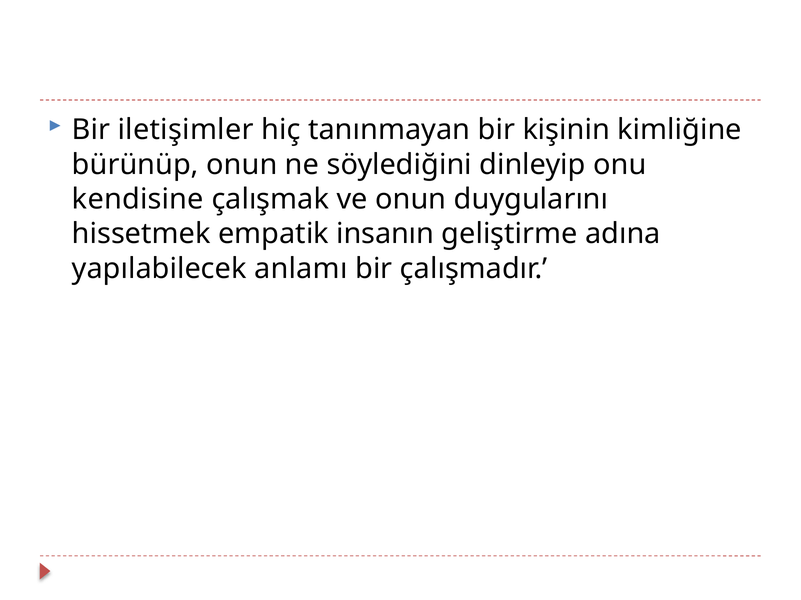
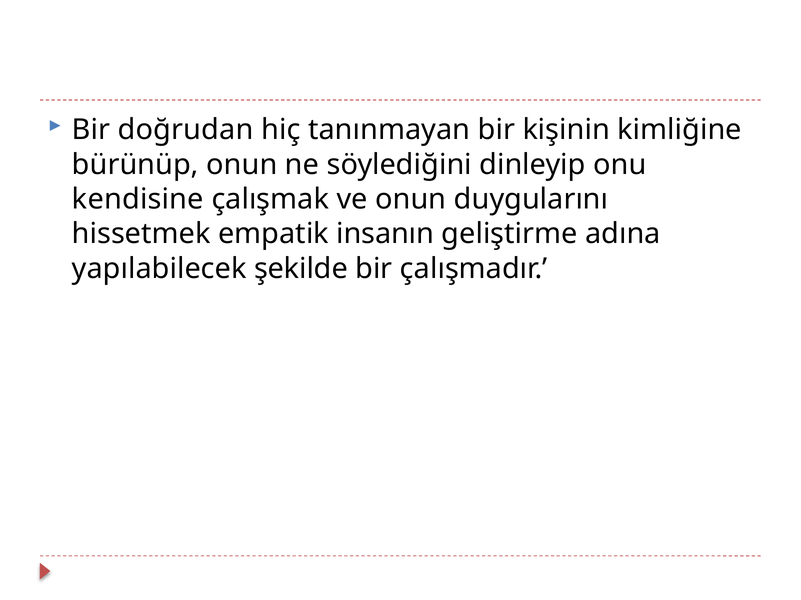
iletişimler: iletişimler -> doğrudan (186, 130)
anlamı: anlamı -> şekilde (301, 269)
